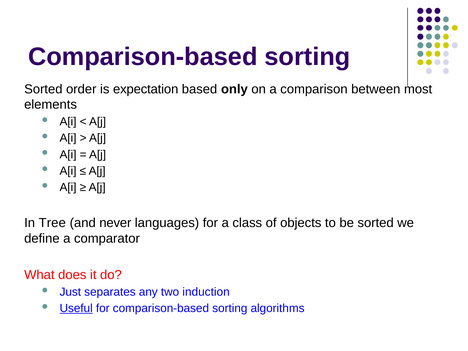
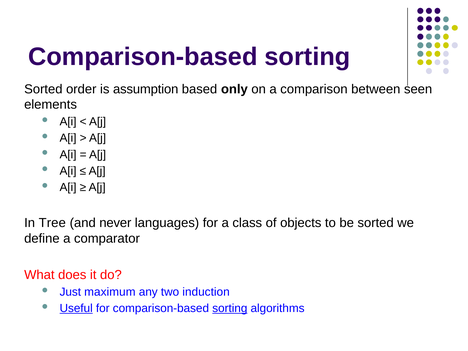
expectation: expectation -> assumption (146, 89)
most: most -> seen (418, 89)
separates: separates -> maximum (110, 292)
sorting underline: none -> present (230, 308)
